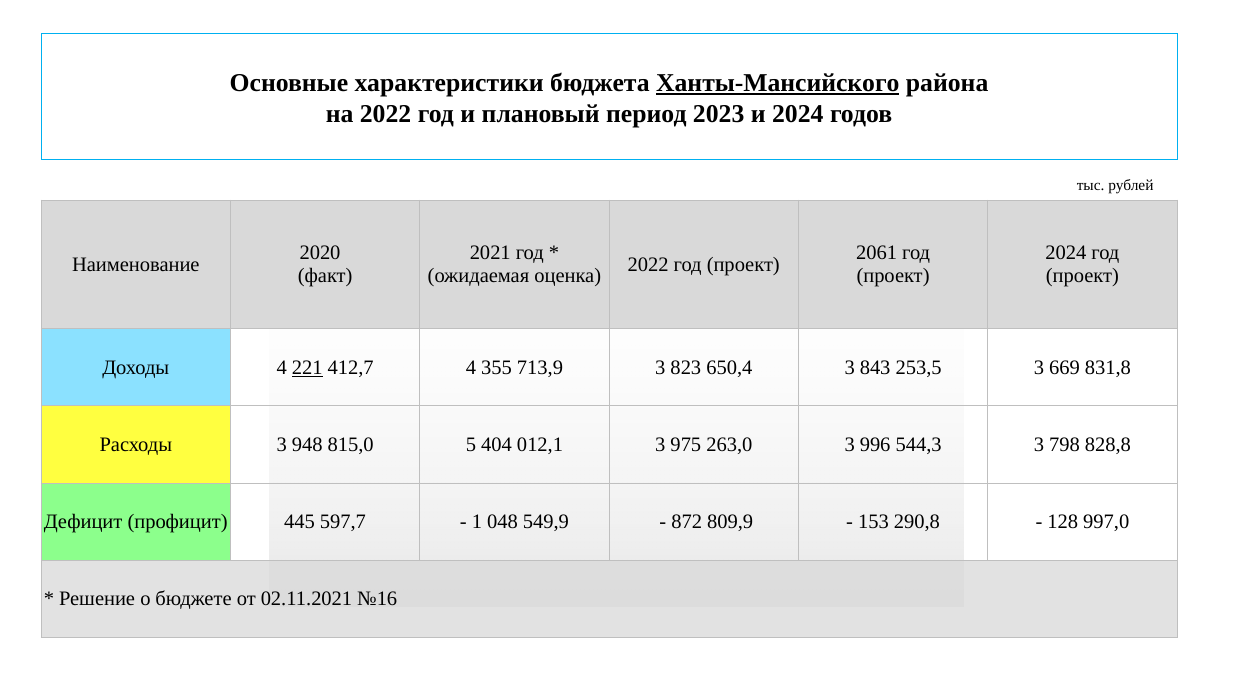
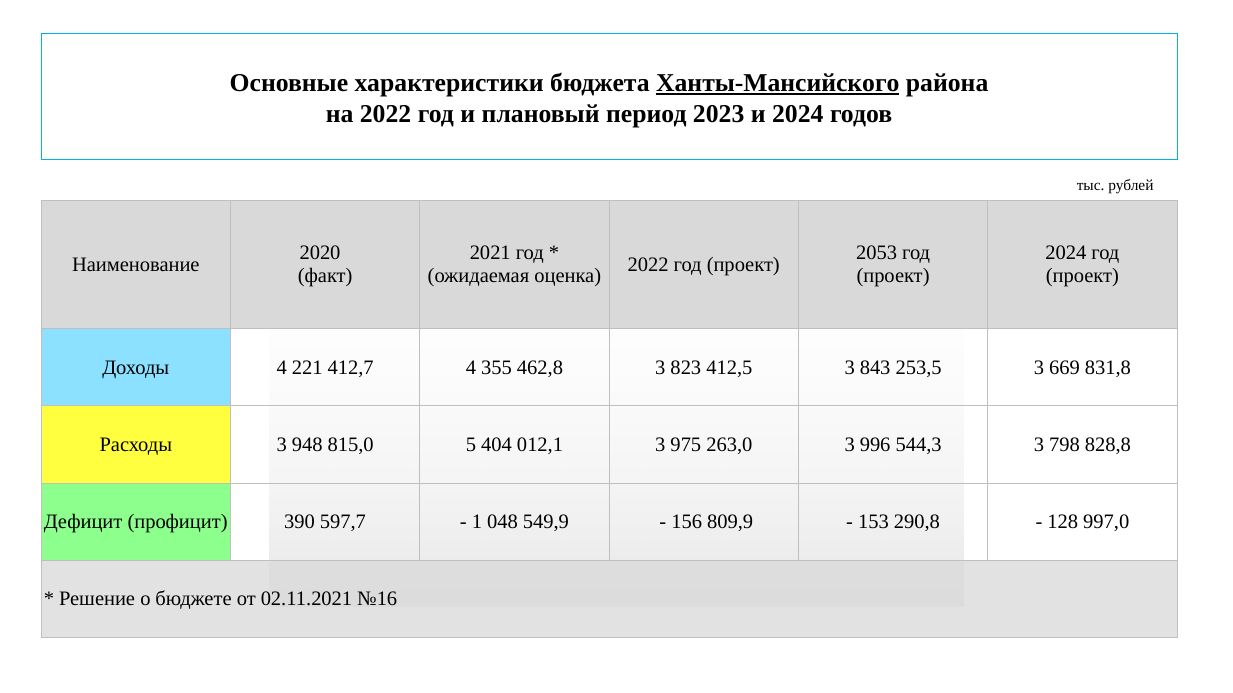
2061: 2061 -> 2053 (877, 253)
221 underline: present -> none (307, 368)
713,9: 713,9 -> 462,8 (540, 368)
650,4: 650,4 -> 412,5 (729, 368)
445: 445 -> 390 (300, 522)
872: 872 -> 156 (687, 522)
